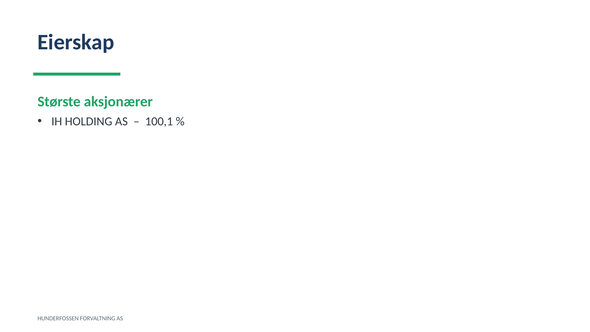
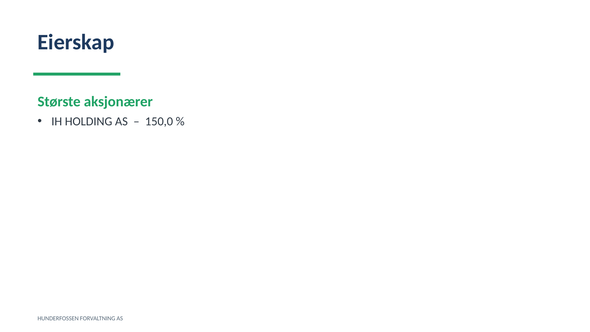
100,1: 100,1 -> 150,0 (159, 121)
